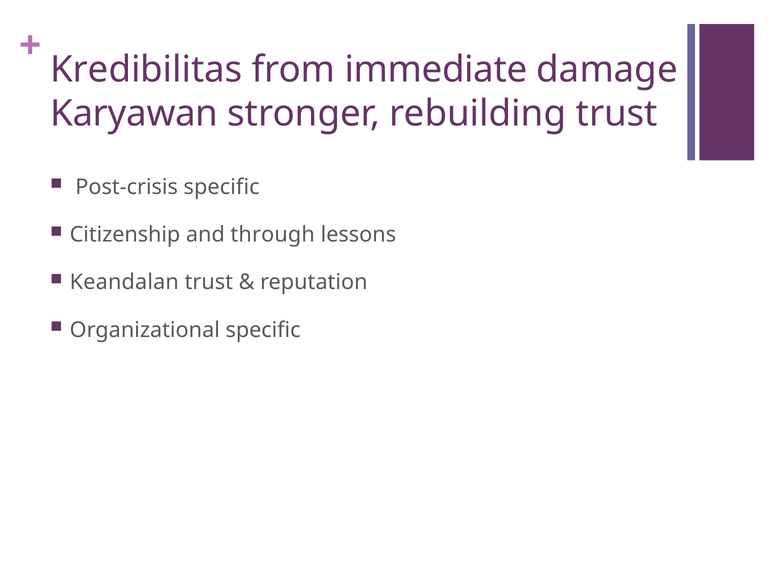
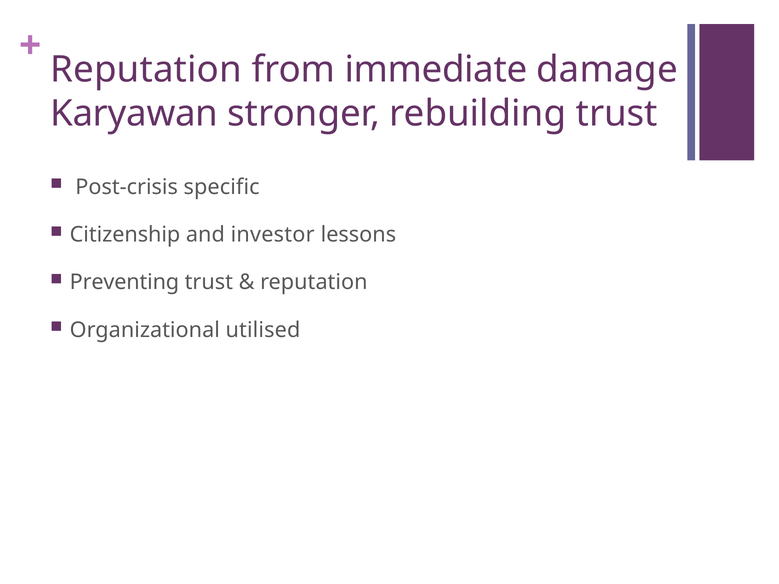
Kredibilitas: Kredibilitas -> Reputation (146, 70)
through: through -> investor (273, 235)
Keandalan: Keandalan -> Preventing (124, 282)
Organizational specific: specific -> utilised (263, 330)
